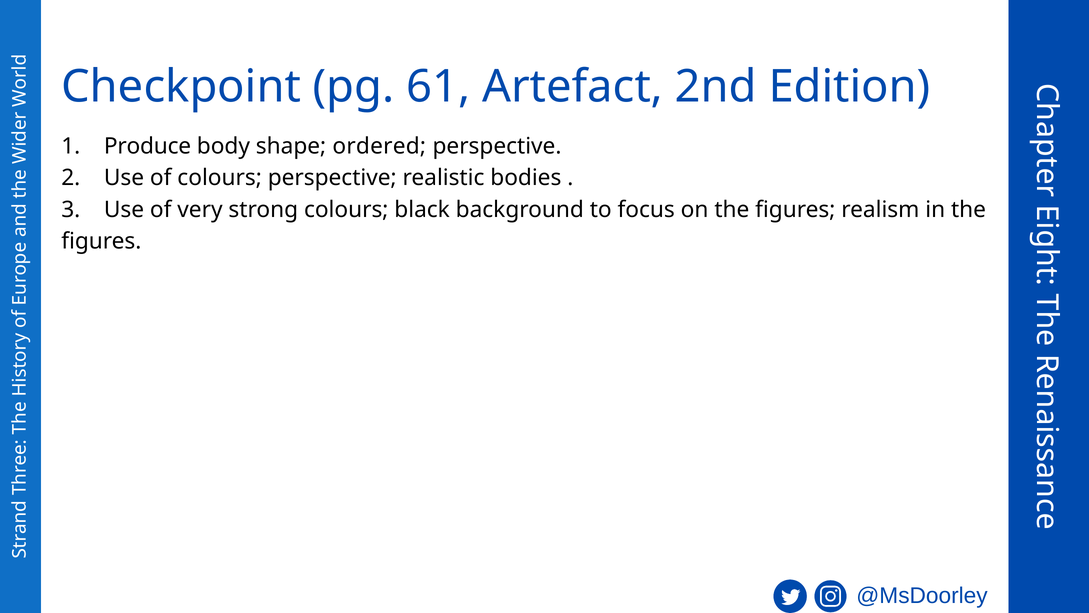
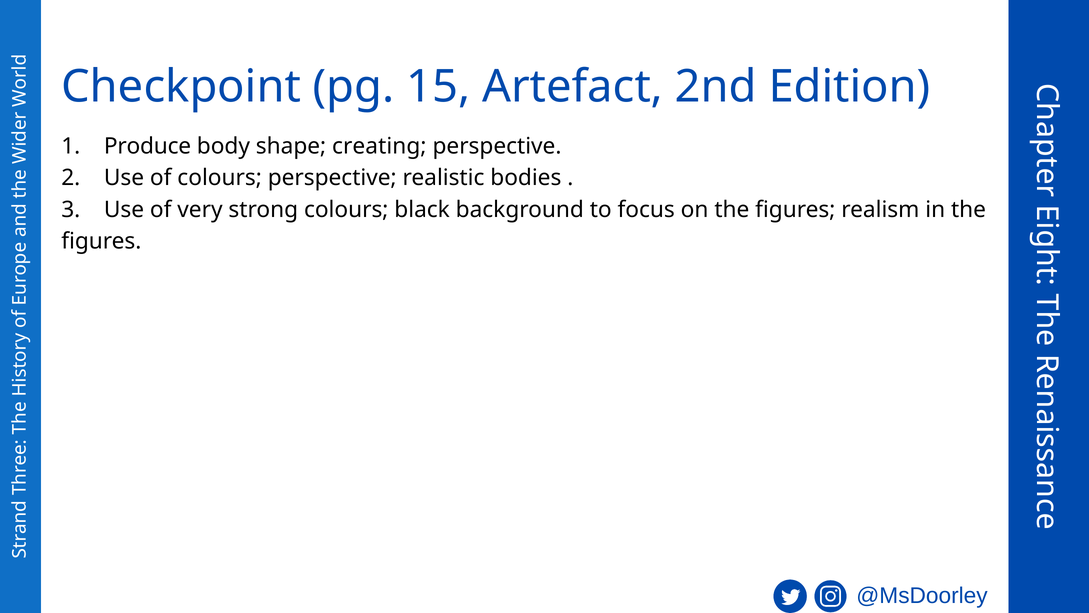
61: 61 -> 15 (438, 87)
ordered: ordered -> creating (379, 146)
